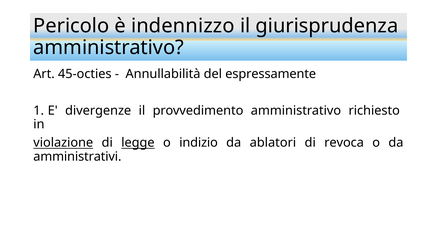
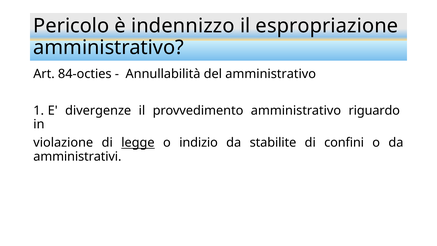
giurisprudenza: giurisprudenza -> espropriazione (327, 26)
45-octies: 45-octies -> 84-octies (85, 74)
del espressamente: espressamente -> amministrativo (271, 74)
richiesto: richiesto -> riguardo (374, 111)
violazione underline: present -> none (63, 143)
ablatori: ablatori -> stabilite (273, 143)
revoca: revoca -> confini (344, 143)
